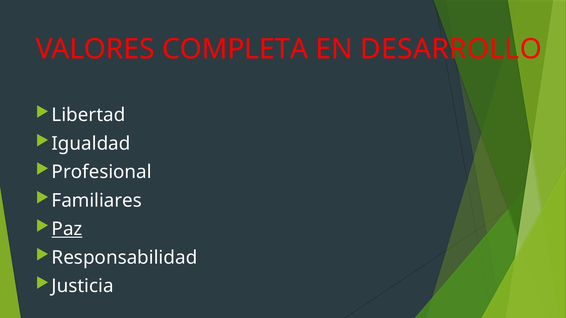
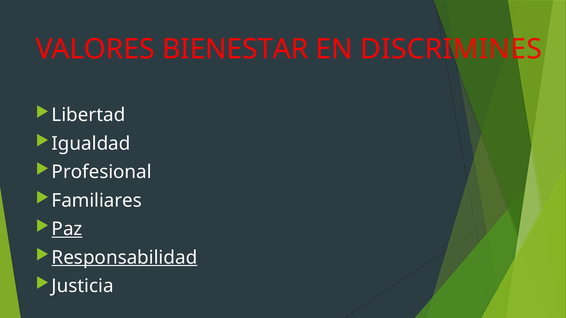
COMPLETA: COMPLETA -> BIENESTAR (235, 49)
DESARROLLO: DESARROLLO -> DISCRIMINES (451, 49)
Responsabilidad underline: none -> present (124, 258)
